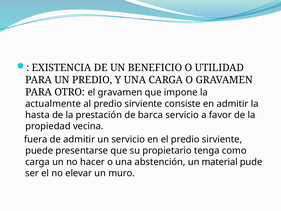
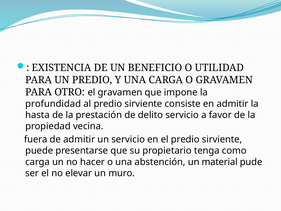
actualmente: actualmente -> profundidad (53, 104)
barca: barca -> delito (150, 115)
